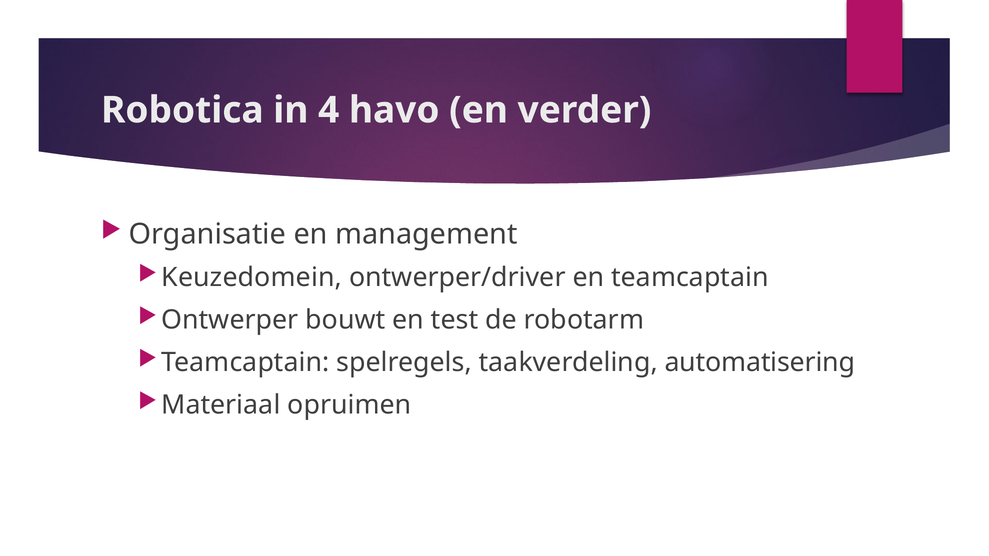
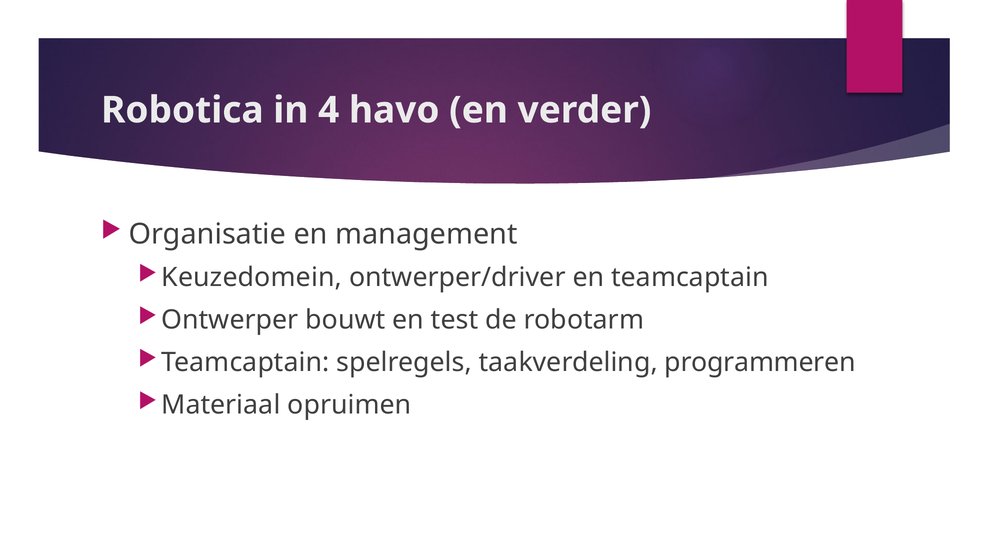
automatisering: automatisering -> programmeren (760, 363)
